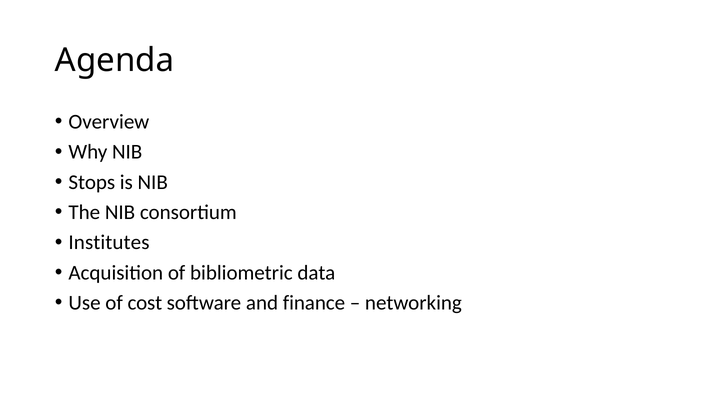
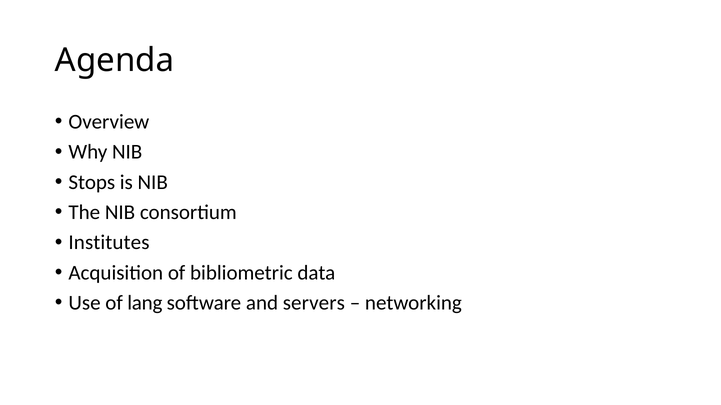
cost: cost -> lang (145, 303)
finance: finance -> servers (314, 303)
